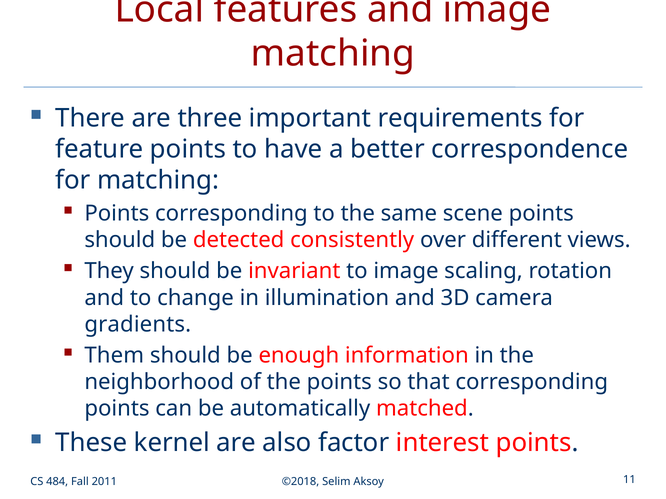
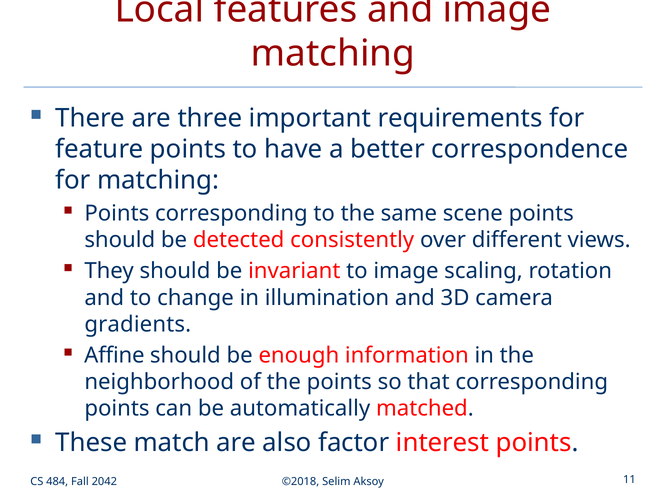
Them: Them -> Affine (114, 356)
kernel: kernel -> match (172, 443)
2011: 2011 -> 2042 (104, 482)
